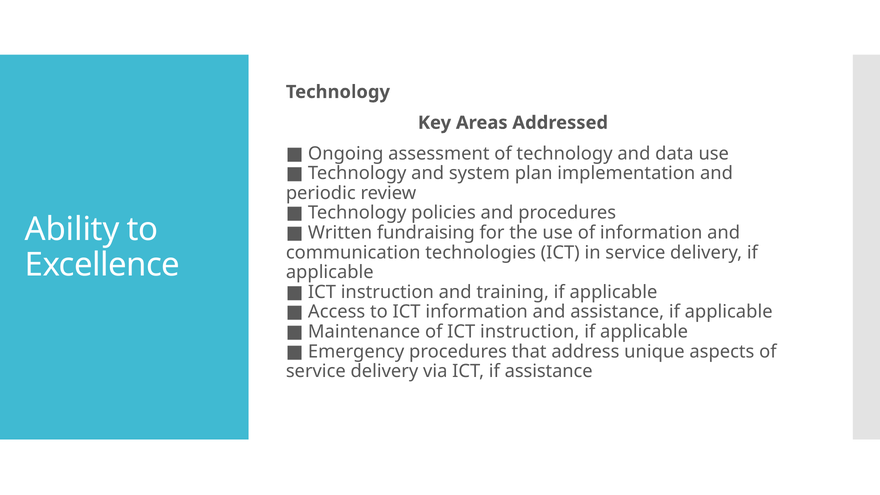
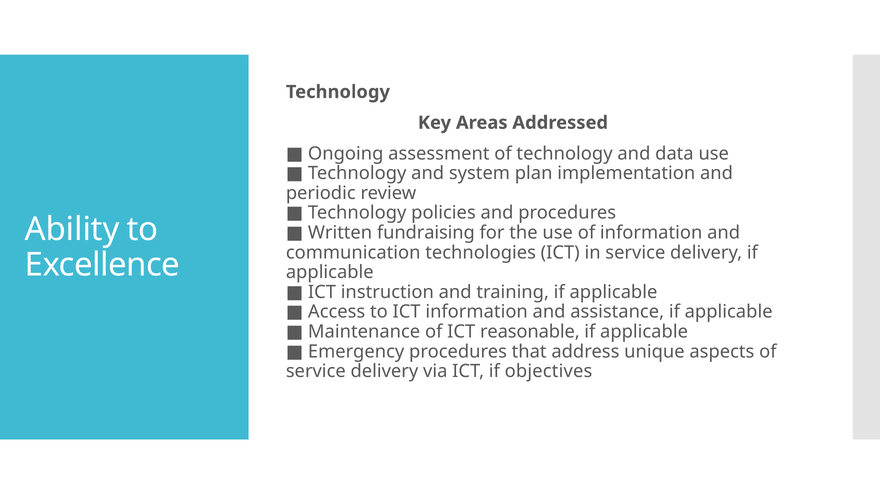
of ICT instruction: instruction -> reasonable (530, 332)
if assistance: assistance -> objectives (549, 371)
